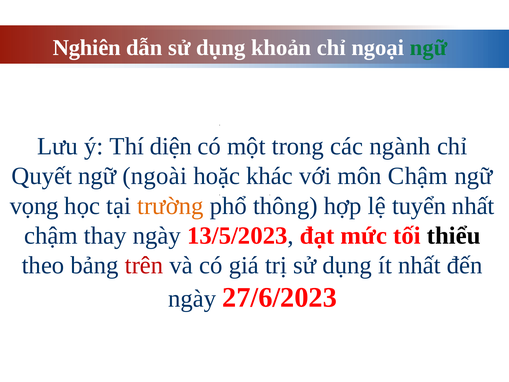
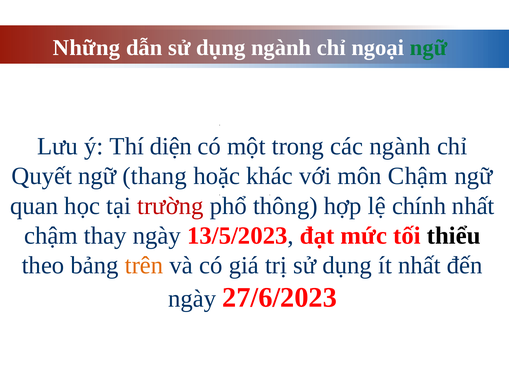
Nghiên: Nghiên -> Những (87, 48)
dụng khoản: khoản -> ngành (281, 48)
ngoài: ngoài -> thang (155, 176)
vọng: vọng -> quan (34, 206)
trường colour: orange -> red (170, 206)
tuyển: tuyển -> chính (419, 206)
trên colour: red -> orange (144, 265)
